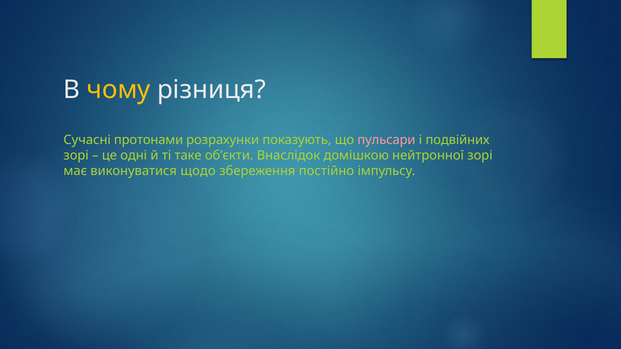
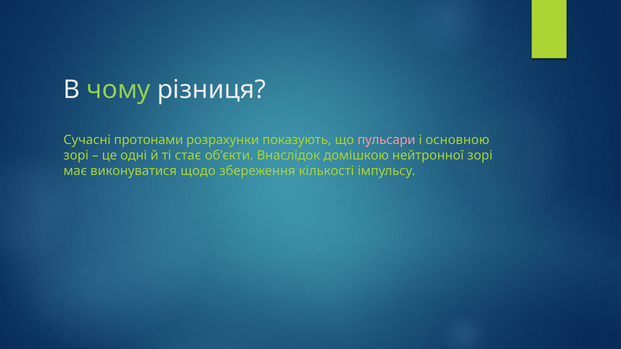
чому colour: yellow -> light green (119, 90)
подвійних: подвійних -> основною (457, 140)
таке: таке -> стає (188, 156)
постійно: постійно -> кількості (326, 171)
